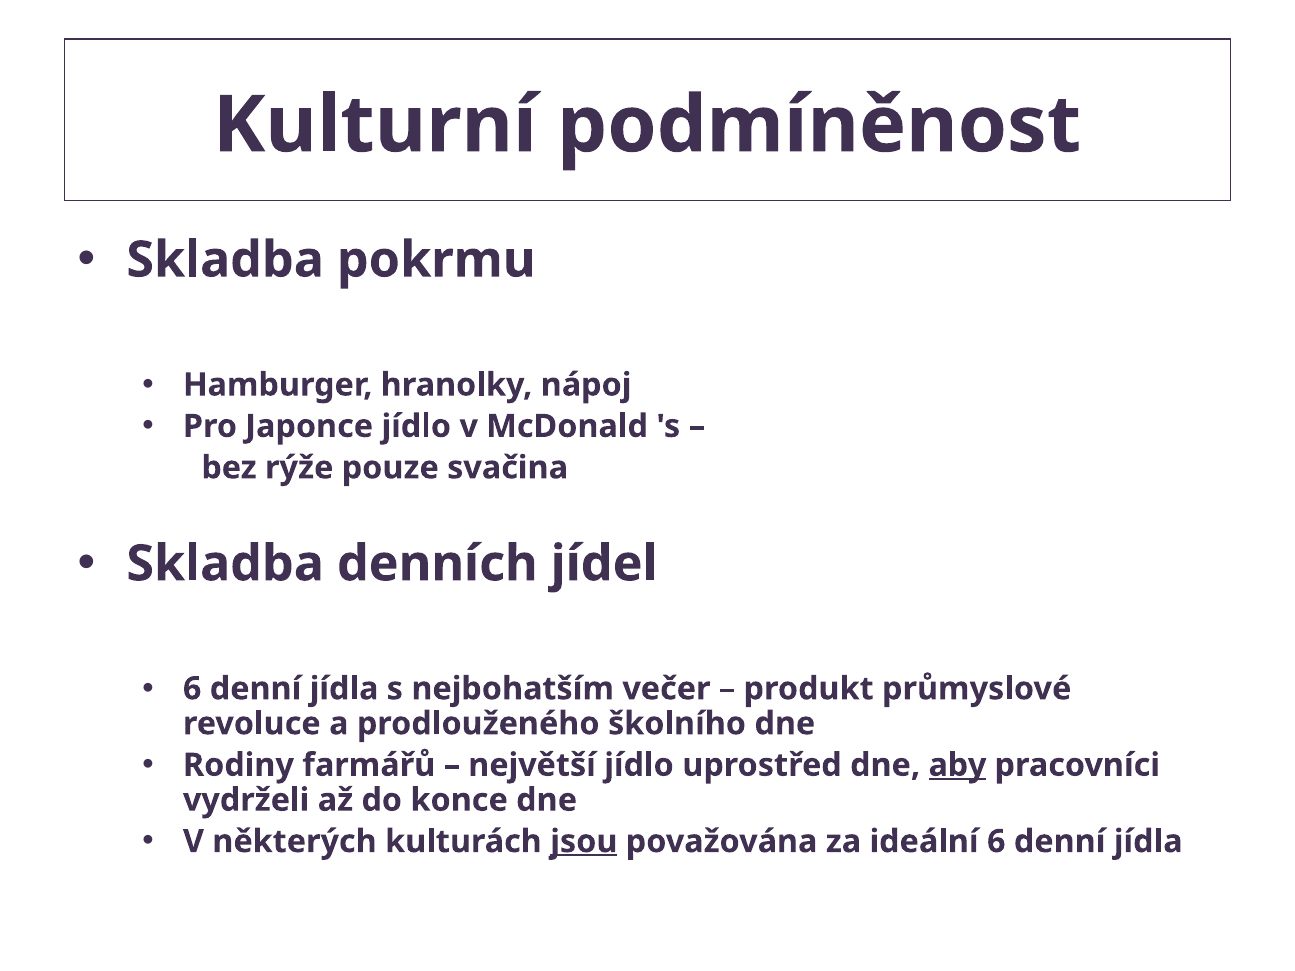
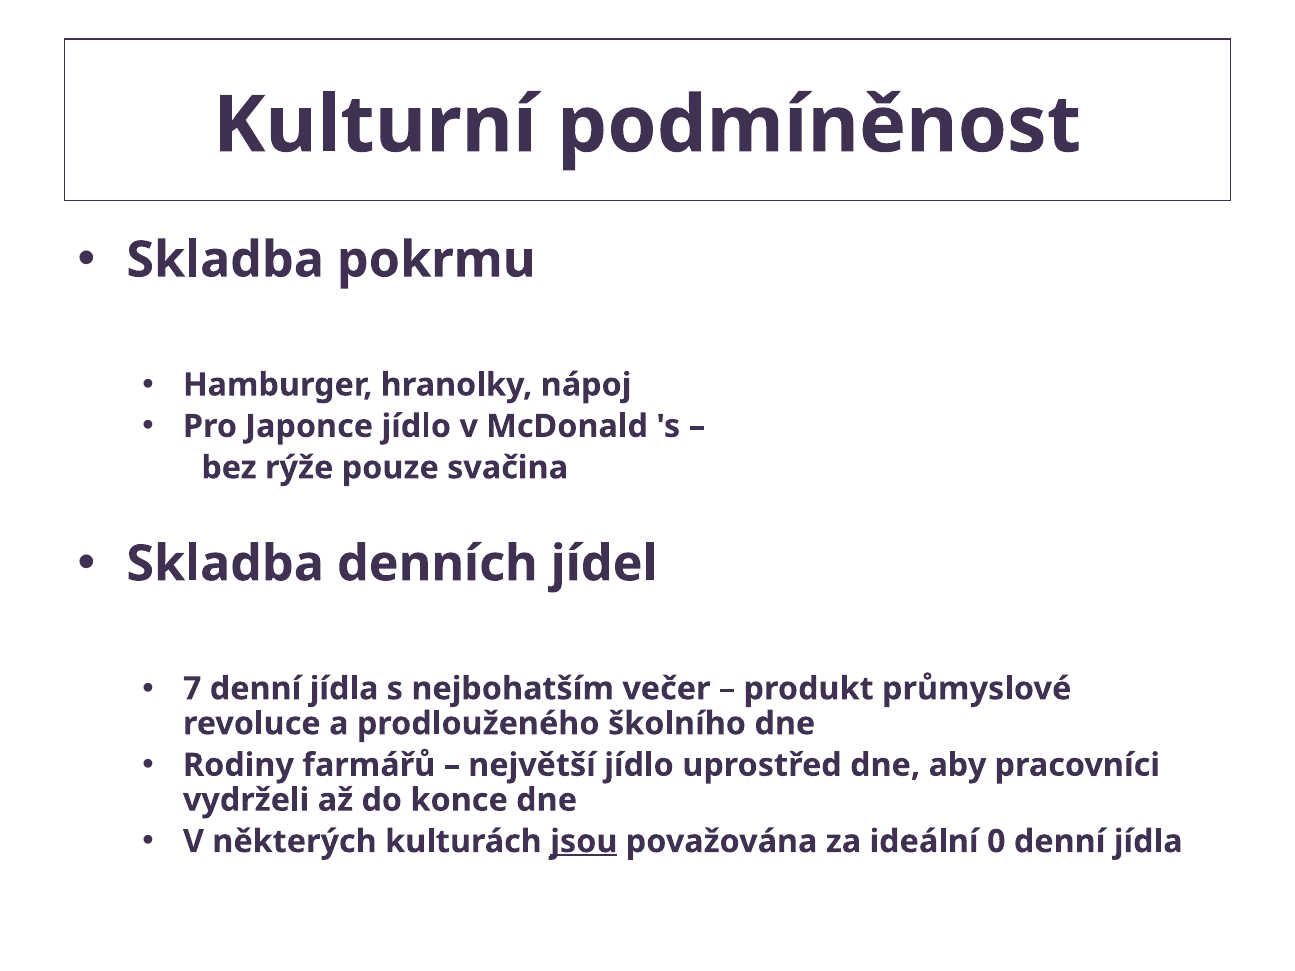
6: 6 -> 7 (192, 689)
aby underline: present -> none (957, 765)
ideální 6: 6 -> 0 (996, 842)
